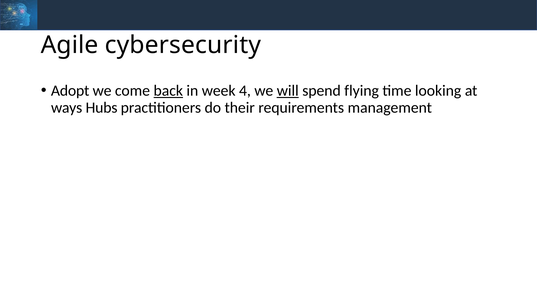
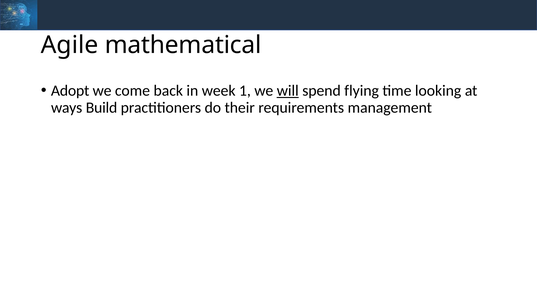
cybersecurity: cybersecurity -> mathematical (183, 45)
back underline: present -> none (168, 91)
4: 4 -> 1 (245, 91)
Hubs: Hubs -> Build (102, 108)
